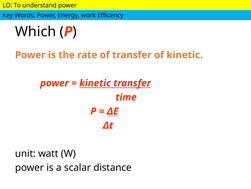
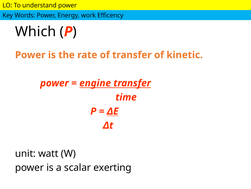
kinetic: kinetic -> engine (95, 83)
distance: distance -> exerting (113, 167)
